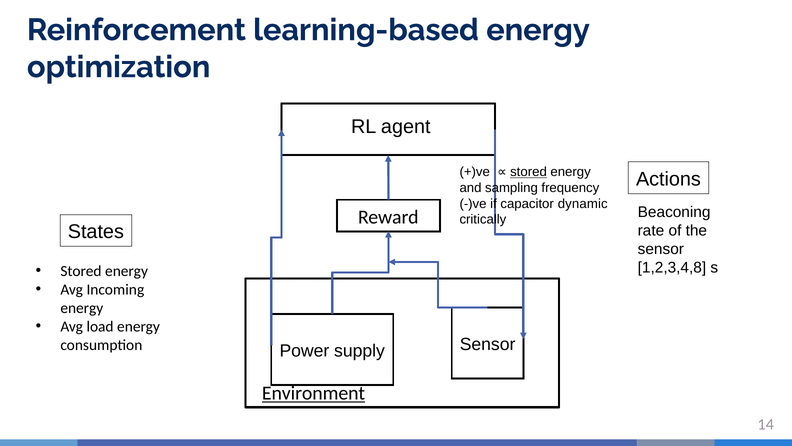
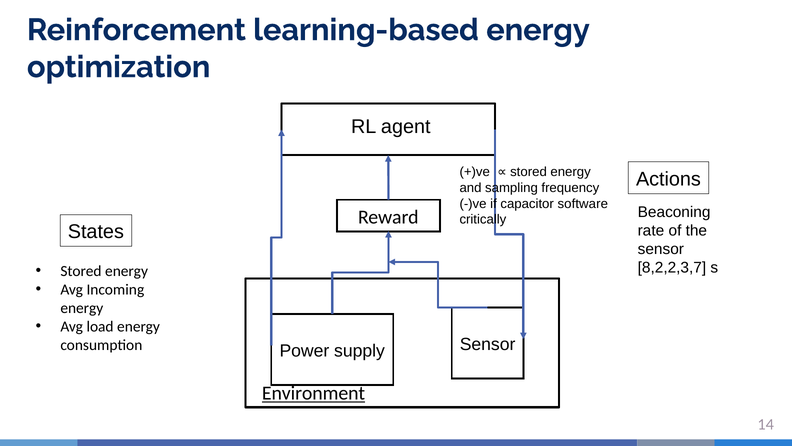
stored underline: present -> none (528, 172)
dynamic: dynamic -> software (583, 203)
1,2,3,4,8: 1,2,3,4,8 -> 8,2,2,3,7 (672, 267)
